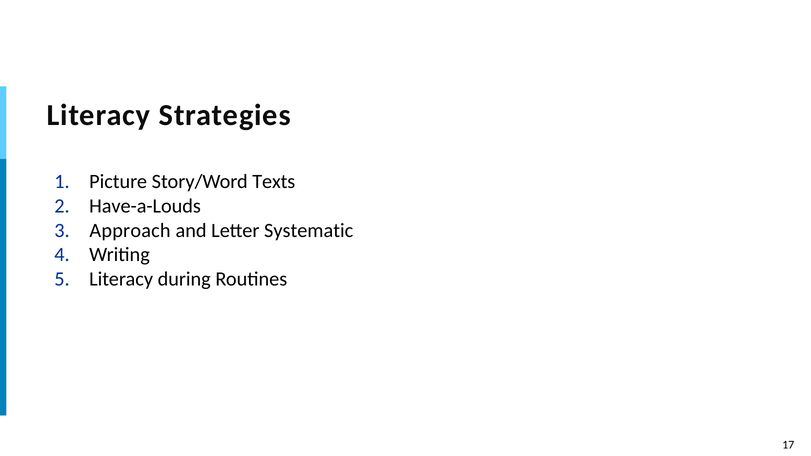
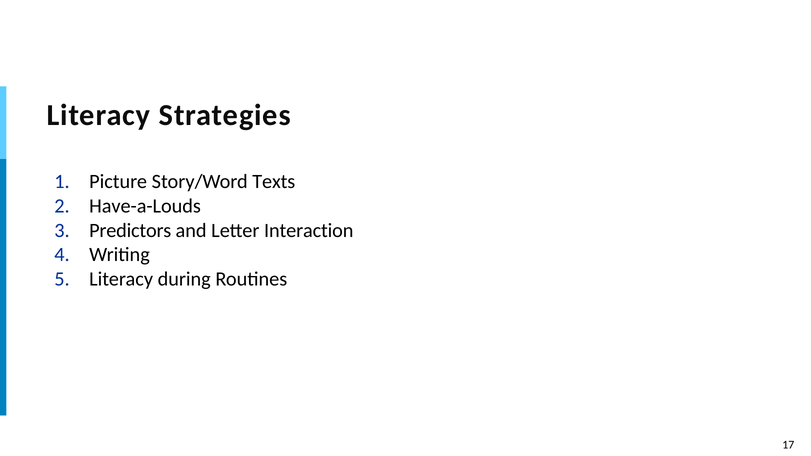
Approach: Approach -> Predictors (130, 230)
Systematic: Systematic -> Interaction (309, 230)
